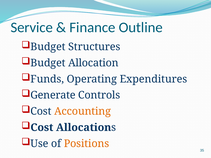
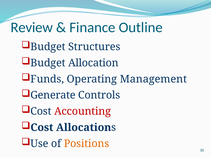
Service: Service -> Review (32, 27)
Expenditures: Expenditures -> Management (153, 79)
Accounting colour: orange -> red (83, 112)
